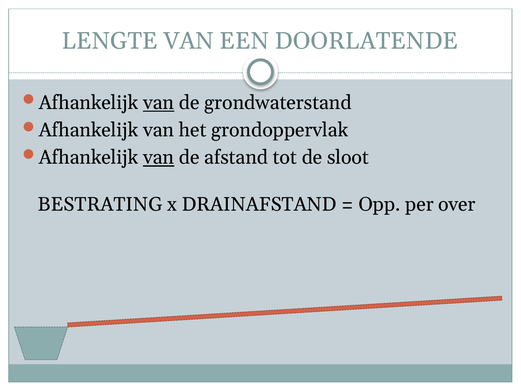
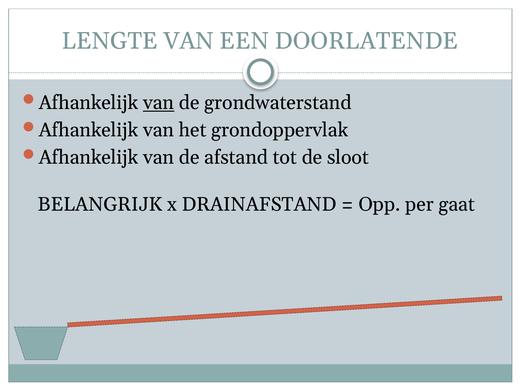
van underline: present -> none (159, 157)
BESTRATING: BESTRATING -> BELANGRIJK (100, 204)
over: over -> gaat (457, 204)
